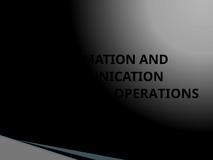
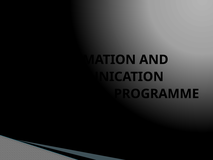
OPERATIONS: OPERATIONS -> PROGRAMME (157, 94)
